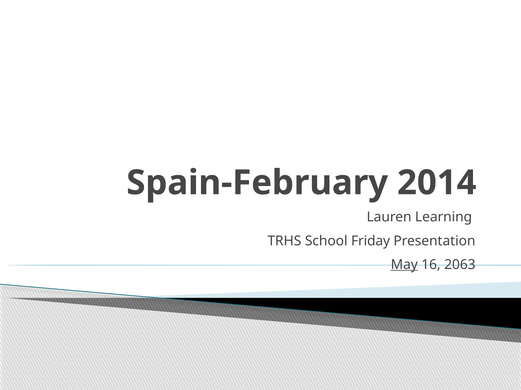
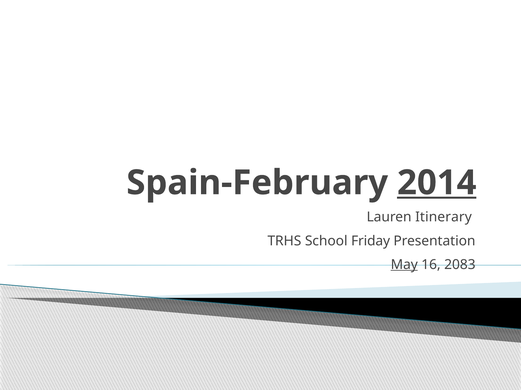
2014 underline: none -> present (437, 183)
Learning: Learning -> Itinerary (443, 218)
2063: 2063 -> 2083 (460, 265)
